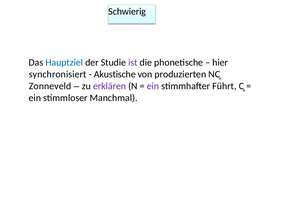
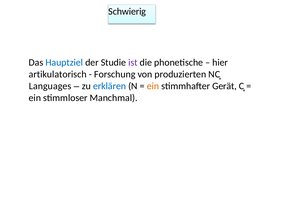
synchronisiert: synchronisiert -> artikulatorisch (58, 74)
Akustische: Akustische -> Forschung (115, 74)
Zonneveld: Zonneveld -> Languages (50, 86)
erklären colour: purple -> blue (110, 86)
ein colour: purple -> orange (153, 86)
Führt: Führt -> Gerät (225, 86)
